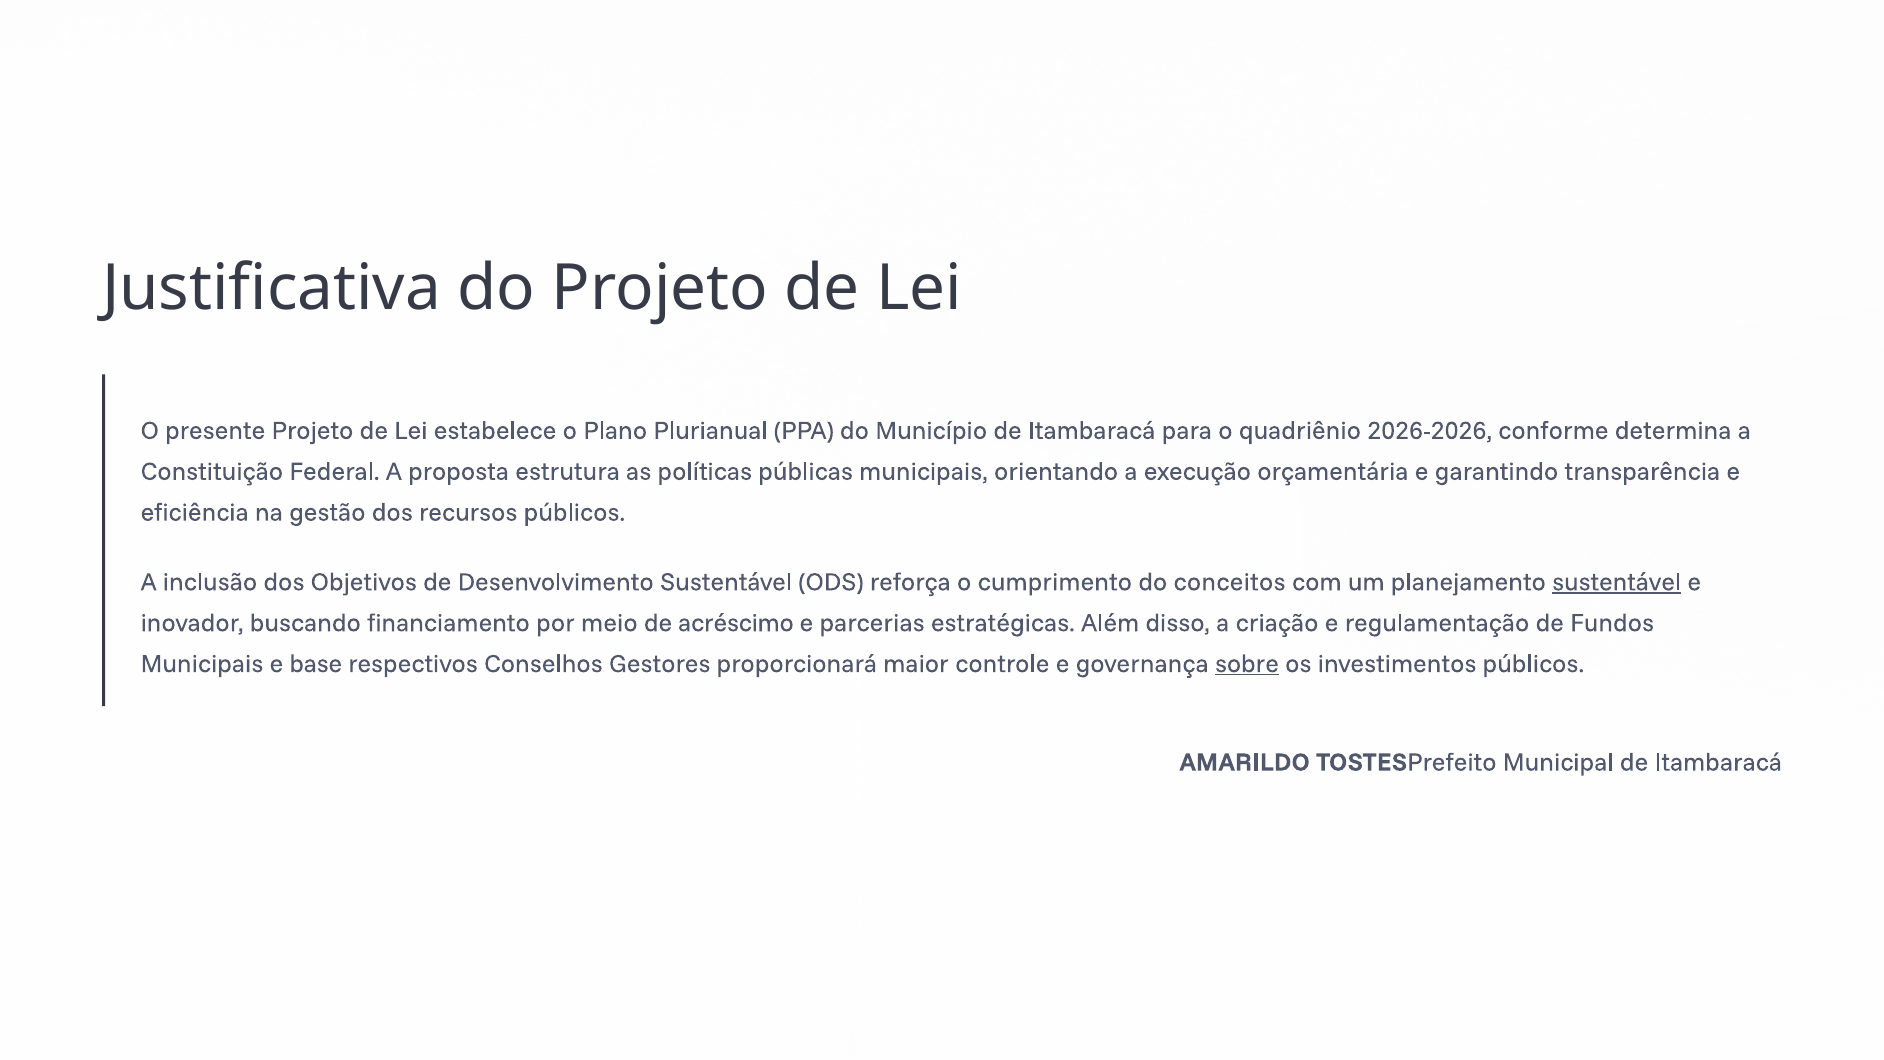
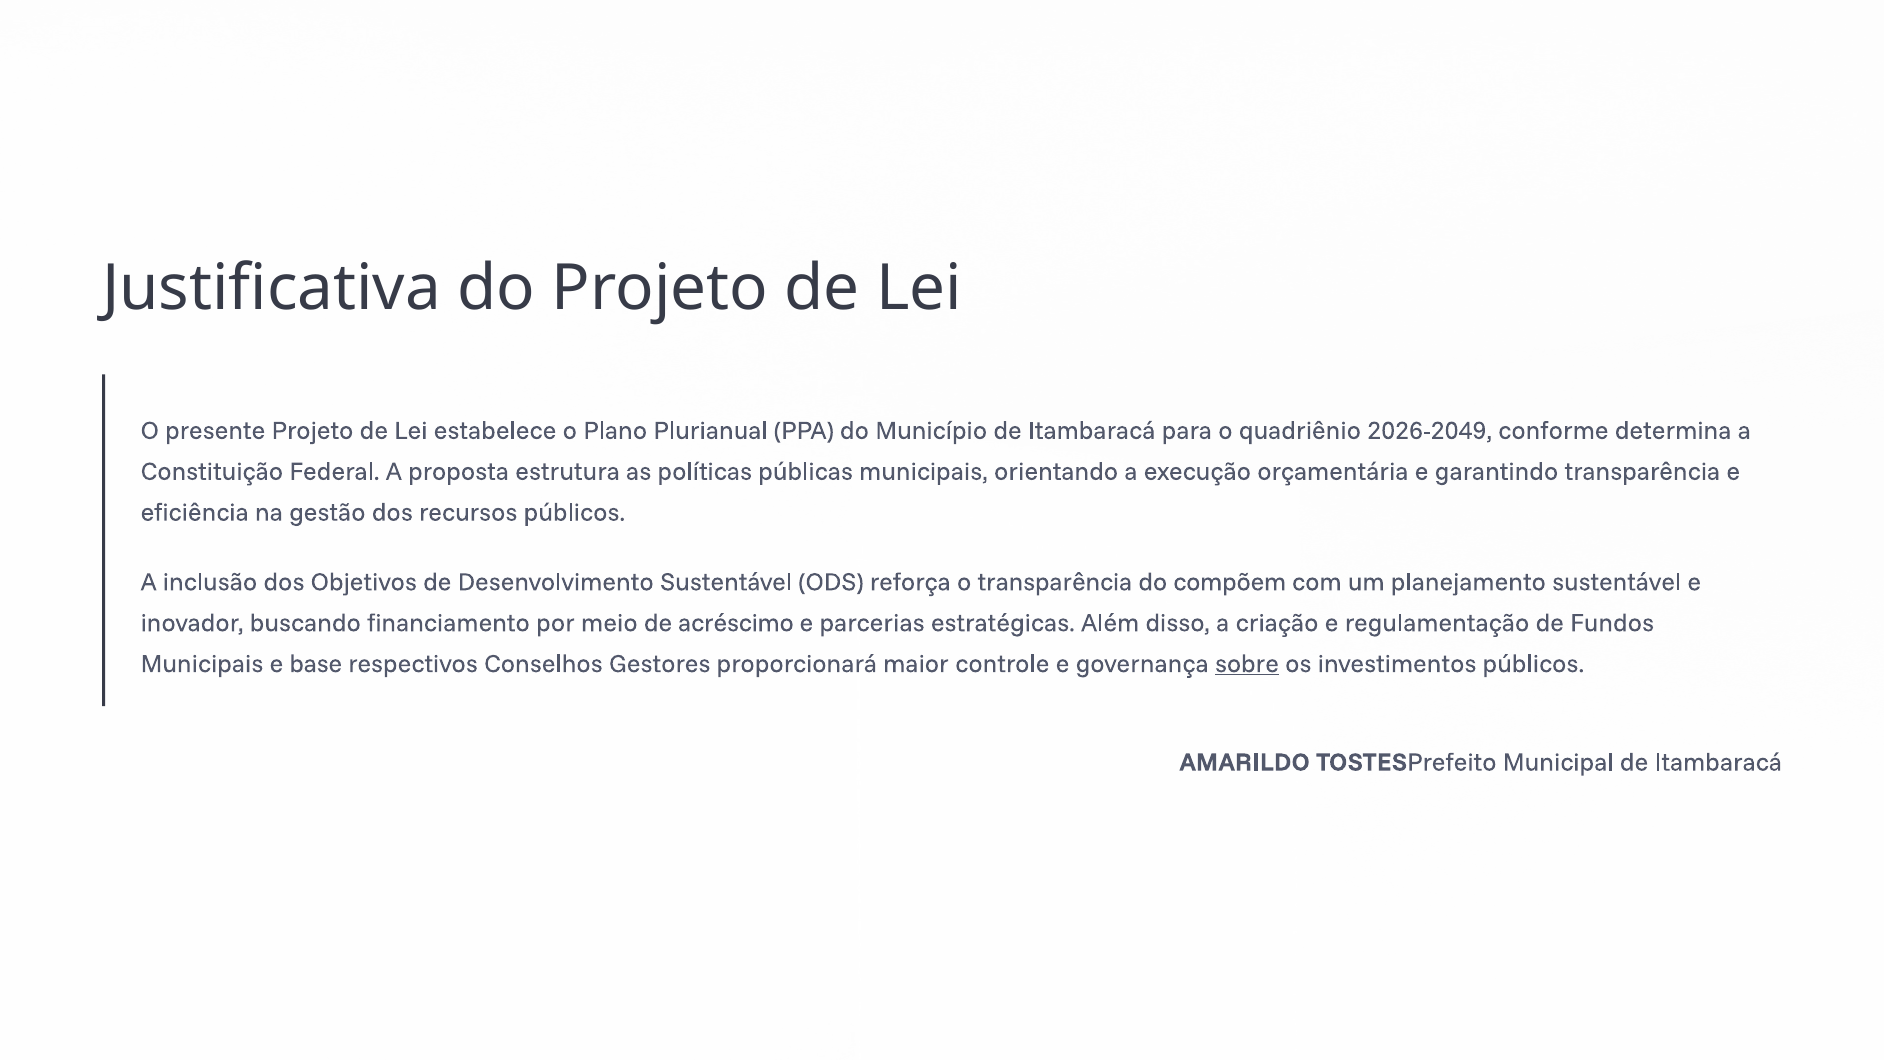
2026-2026: 2026-2026 -> 2026-2049 (1430, 430)
o cumprimento: cumprimento -> transparência (1055, 582)
conceitos: conceitos -> compõem (1230, 582)
sustentável underline: present -> none (1617, 582)
